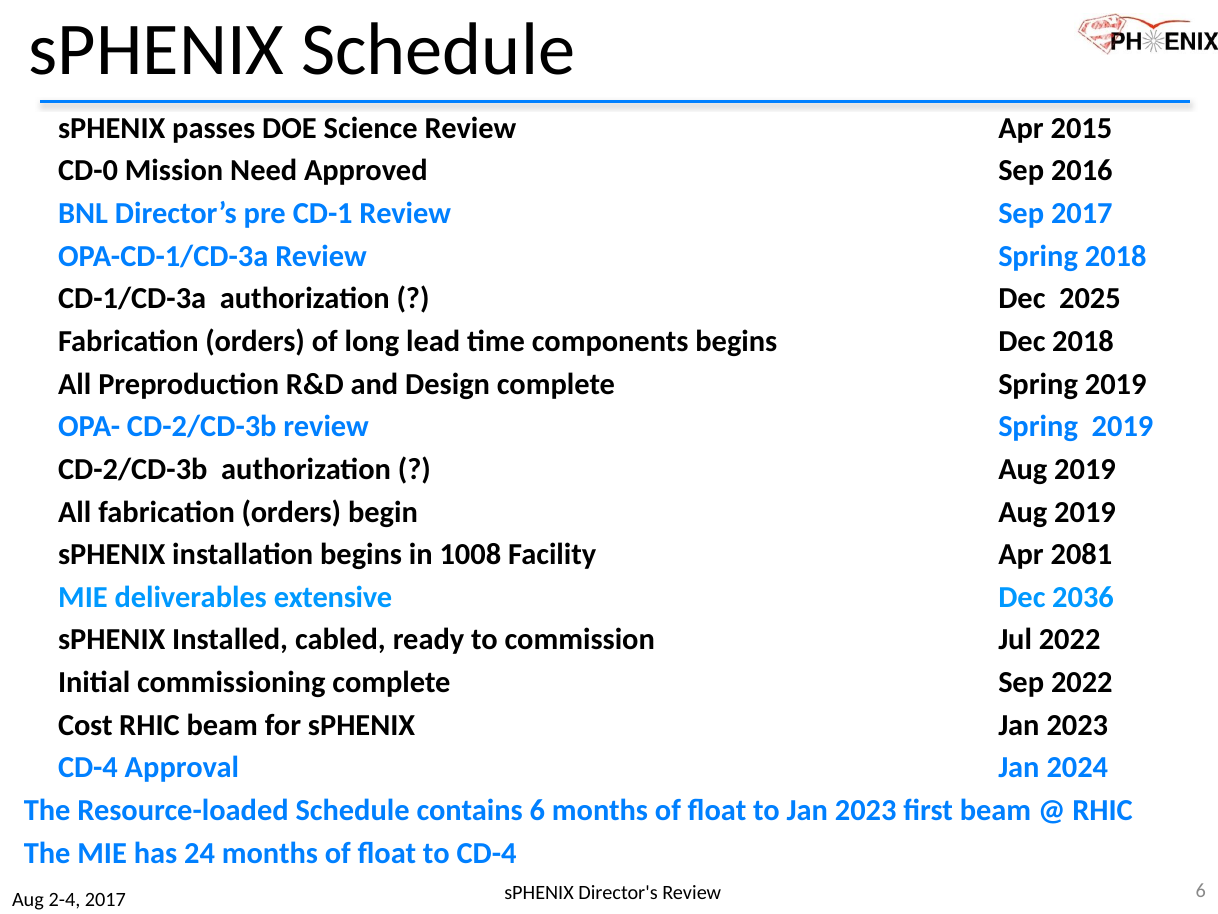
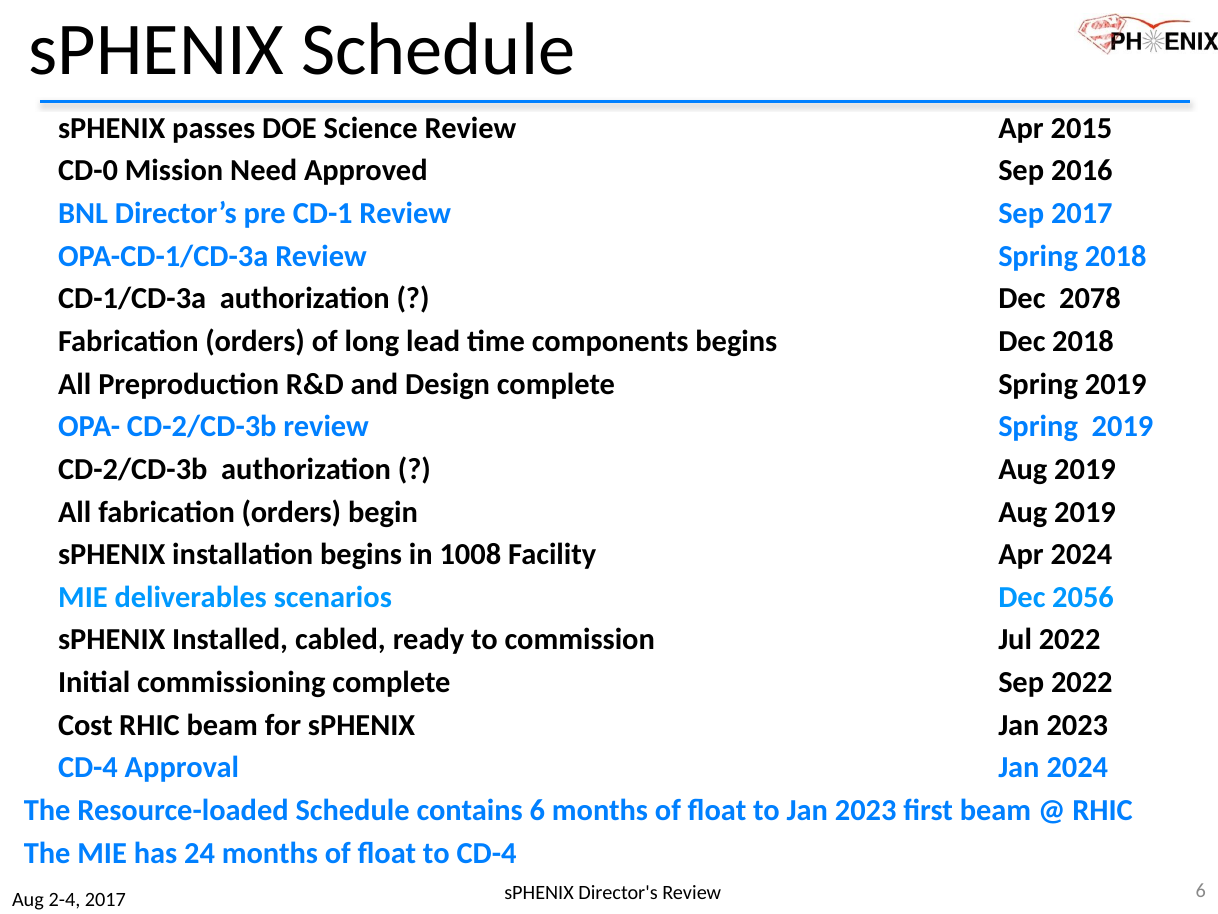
2025: 2025 -> 2078 (1090, 299)
Apr 2081: 2081 -> 2024 (1081, 554)
extensive: extensive -> scenarios (333, 597)
2036: 2036 -> 2056 (1083, 597)
